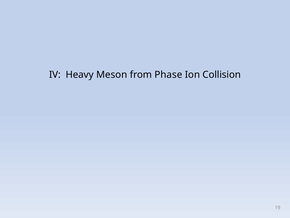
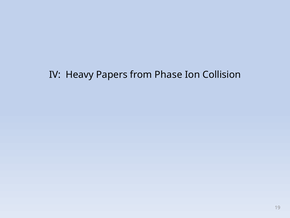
Meson: Meson -> Papers (112, 75)
